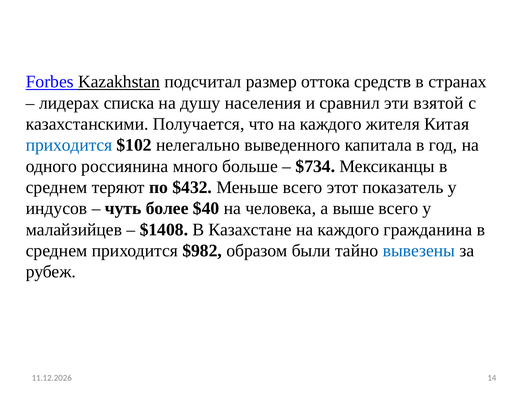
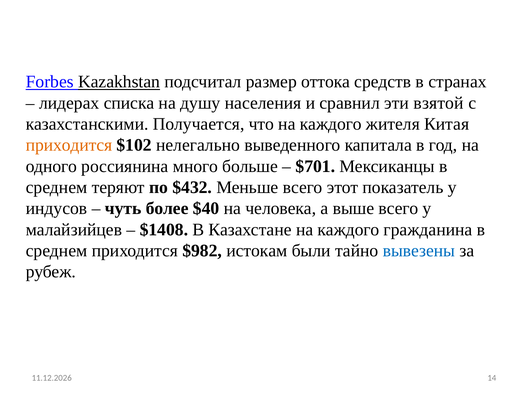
приходится colour: blue -> orange (69, 145)
$734: $734 -> $701 (315, 166)
образом: образом -> истокам (257, 251)
